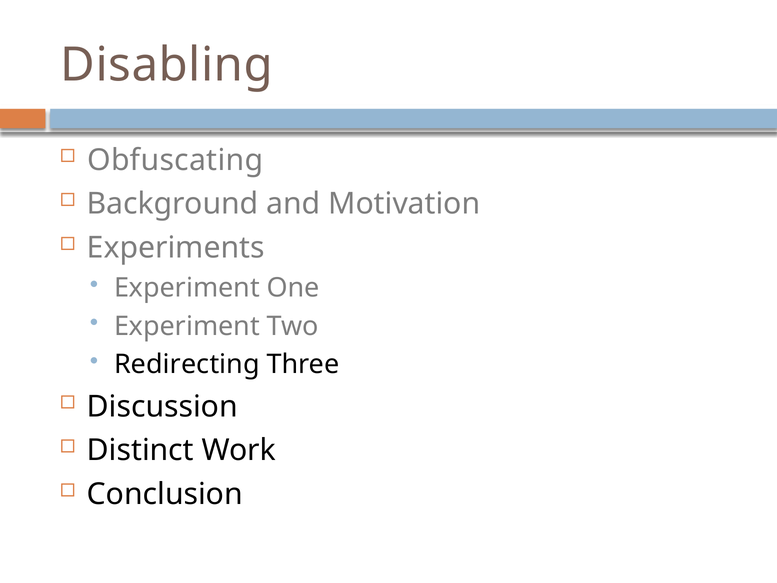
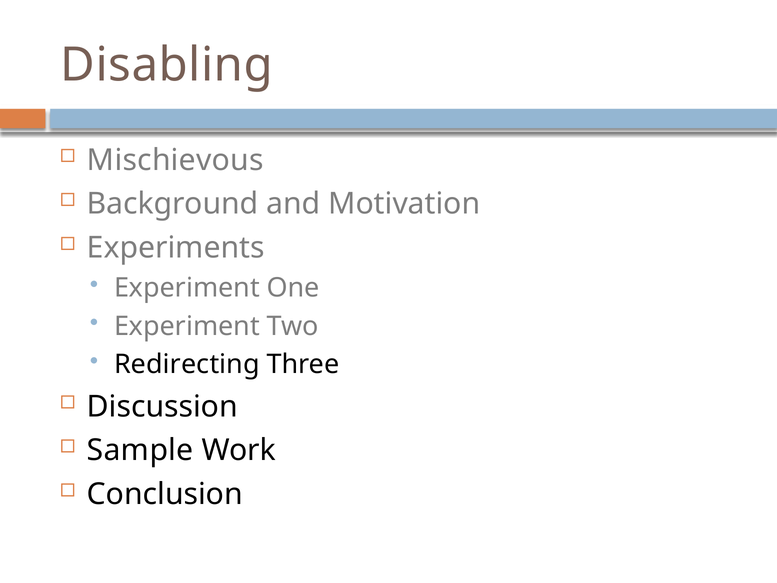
Obfuscating: Obfuscating -> Mischievous (175, 160)
Distinct: Distinct -> Sample (140, 450)
